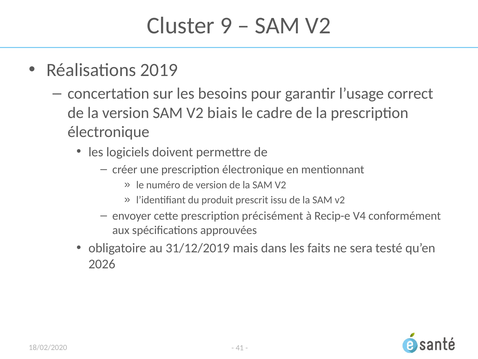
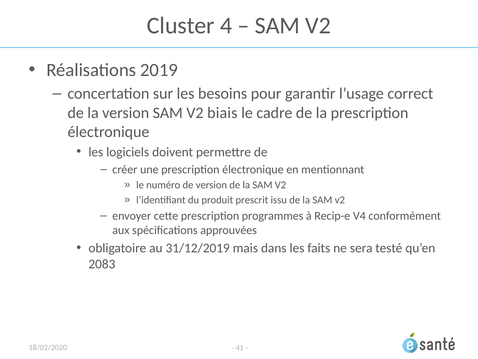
9: 9 -> 4 (226, 25)
précisément: précisément -> programmes (273, 216)
2026: 2026 -> 2083 (102, 264)
